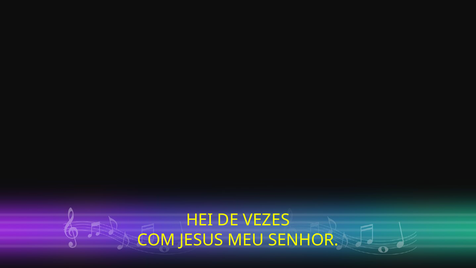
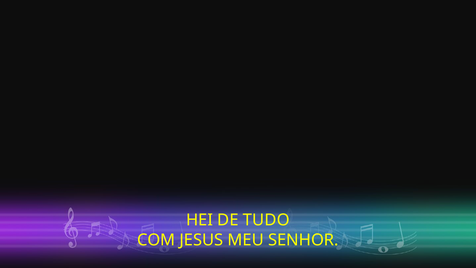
VEZES: VEZES -> TUDO (266, 220)
